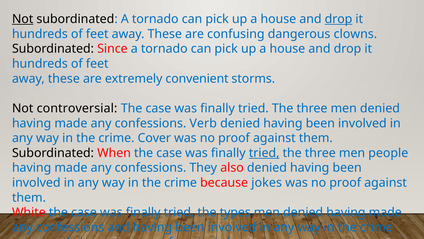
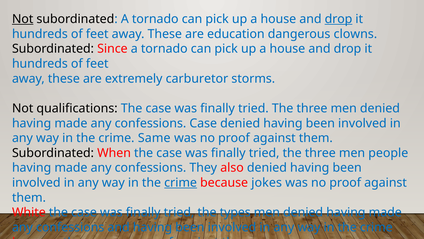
confusing: confusing -> education (236, 34)
convenient: convenient -> carburetor (197, 78)
controversial: controversial -> qualifications (77, 108)
confessions Verb: Verb -> Case (203, 123)
Cover: Cover -> Same (154, 138)
tried underline: present -> none (264, 153)
crime underline: none -> present (181, 182)
